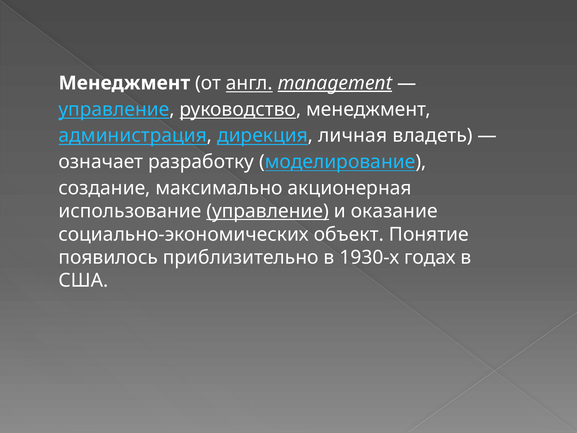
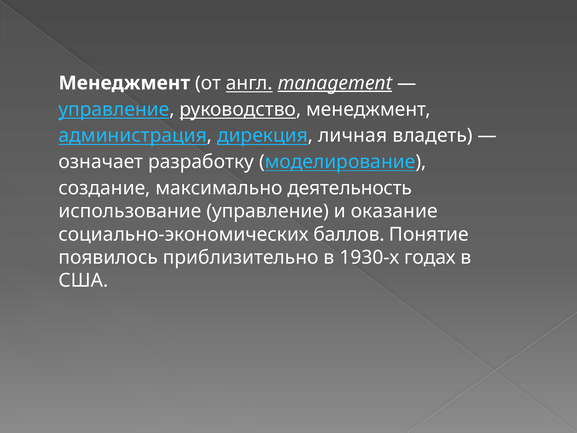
акционерная: акционерная -> деятельность (350, 188)
управление underline: present -> none (268, 211)
объект: объект -> баллов (349, 234)
